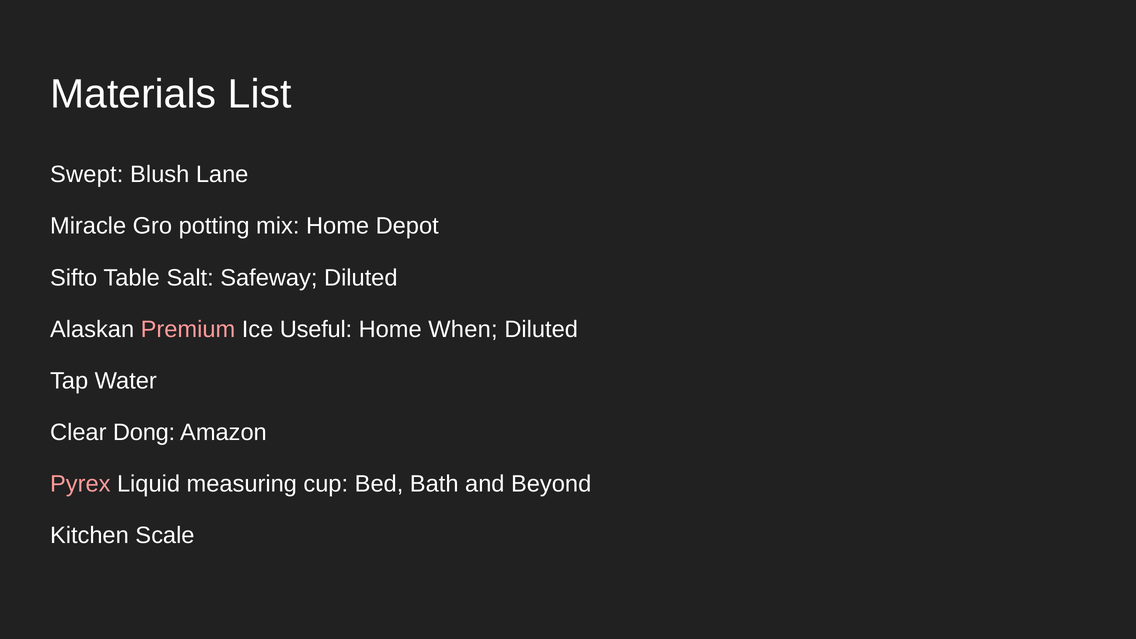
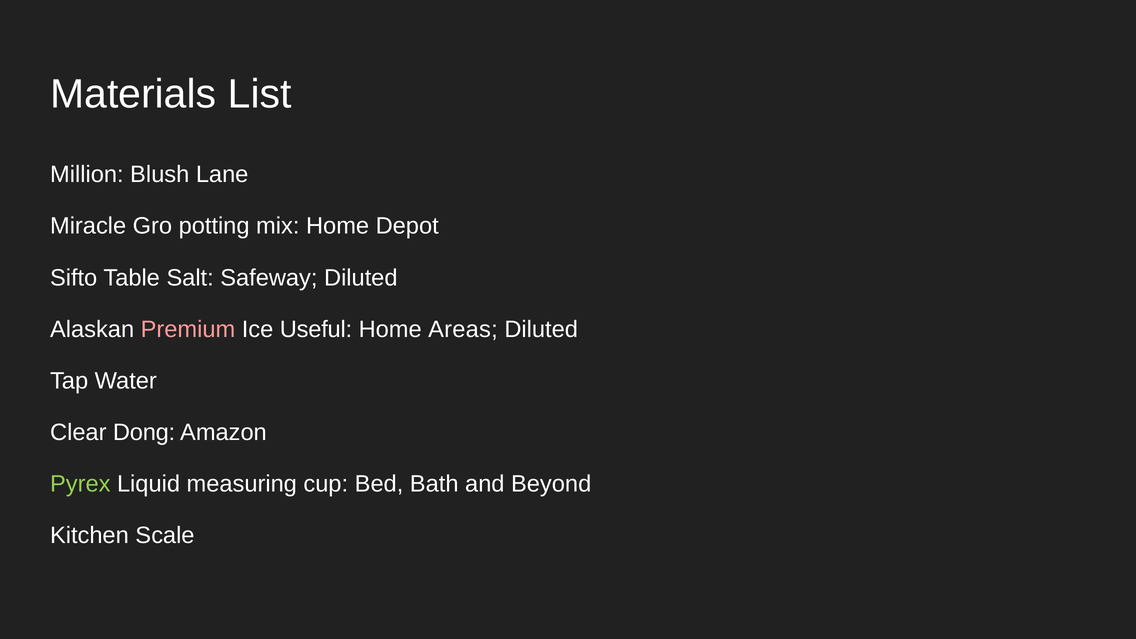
Swept: Swept -> Million (87, 175)
When: When -> Areas (463, 329)
Pyrex colour: pink -> light green (80, 484)
